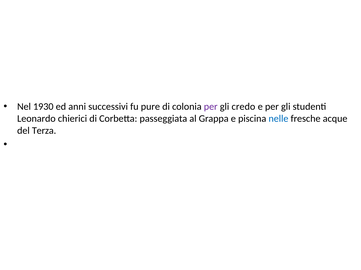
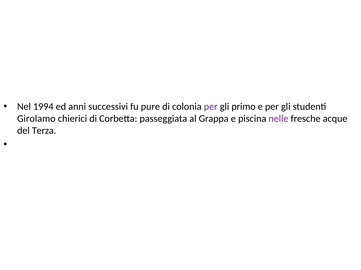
1930: 1930 -> 1994 (43, 107)
credo: credo -> primo (244, 107)
Leonardo: Leonardo -> Girolamo (36, 119)
nelle colour: blue -> purple (278, 119)
